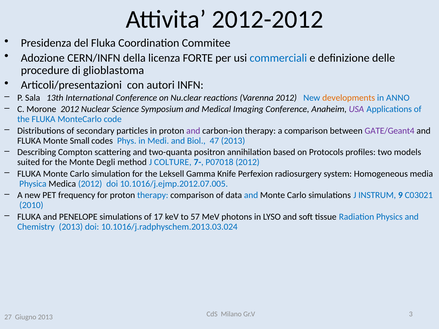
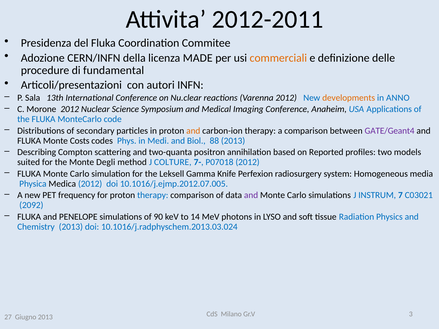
2012-2012: 2012-2012 -> 2012-2011 (268, 19)
FORTE: FORTE -> MADE (198, 58)
commerciali colour: blue -> orange (278, 58)
glioblastoma: glioblastoma -> fundamental (114, 70)
USA colour: purple -> blue (356, 109)
and colour: purple -> orange (193, 131)
Small: Small -> Costs (80, 141)
47: 47 -> 88 (214, 141)
Protocols: Protocols -> Reported (326, 152)
and colour: blue -> purple (251, 195)
9: 9 -> 7 (400, 195)
2010: 2010 -> 2092 (31, 205)
17: 17 -> 90 (158, 217)
57: 57 -> 14 (195, 217)
